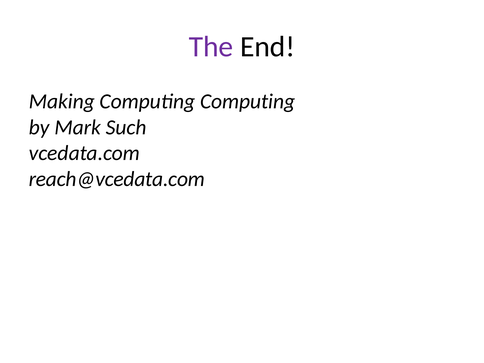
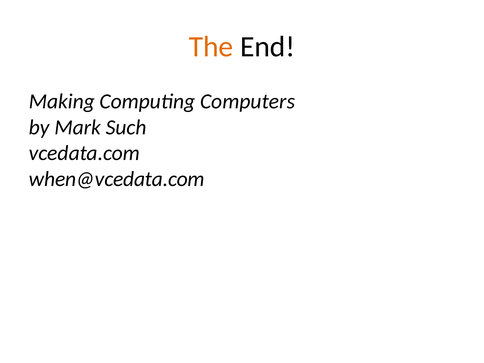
The colour: purple -> orange (211, 47)
Computing Computing: Computing -> Computers (248, 102)
reach@vcedata.com: reach@vcedata.com -> when@vcedata.com (117, 179)
